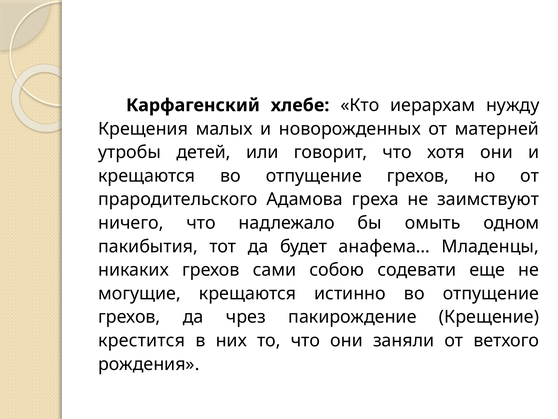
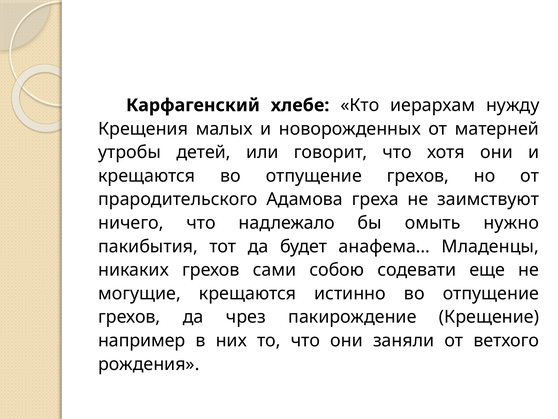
одном: одном -> нужно (511, 223)
крестится: крестится -> например (142, 340)
